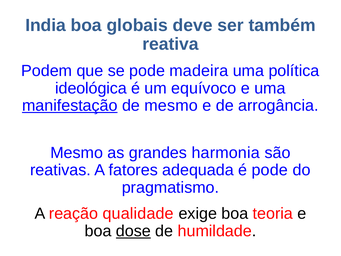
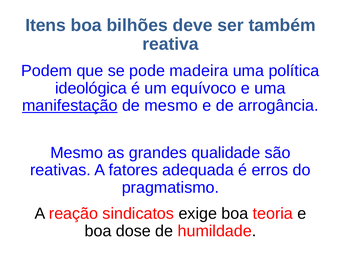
India: India -> Itens (46, 25)
globais: globais -> bilhões (137, 25)
harmonia: harmonia -> qualidade (226, 153)
é pode: pode -> erros (270, 170)
qualidade: qualidade -> sindicatos (138, 213)
dose underline: present -> none (133, 231)
